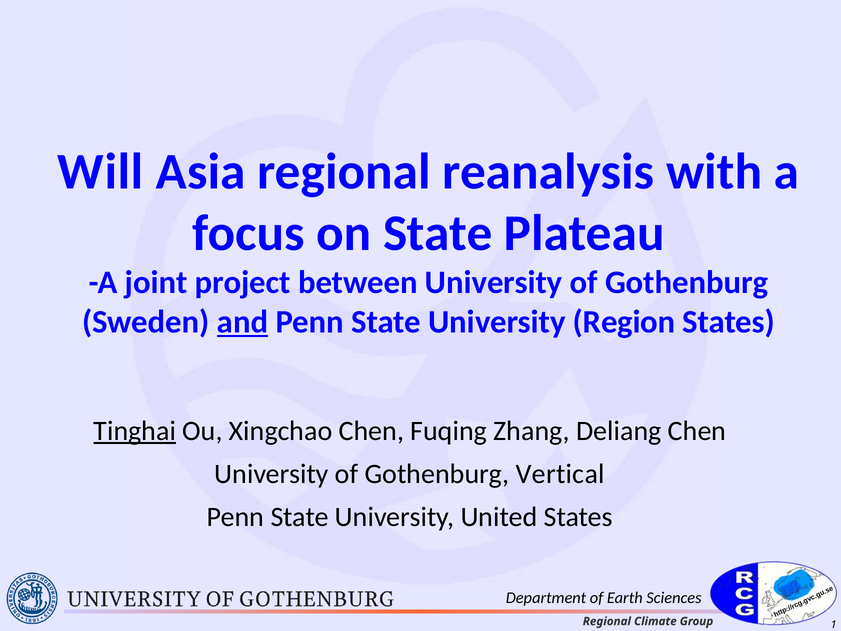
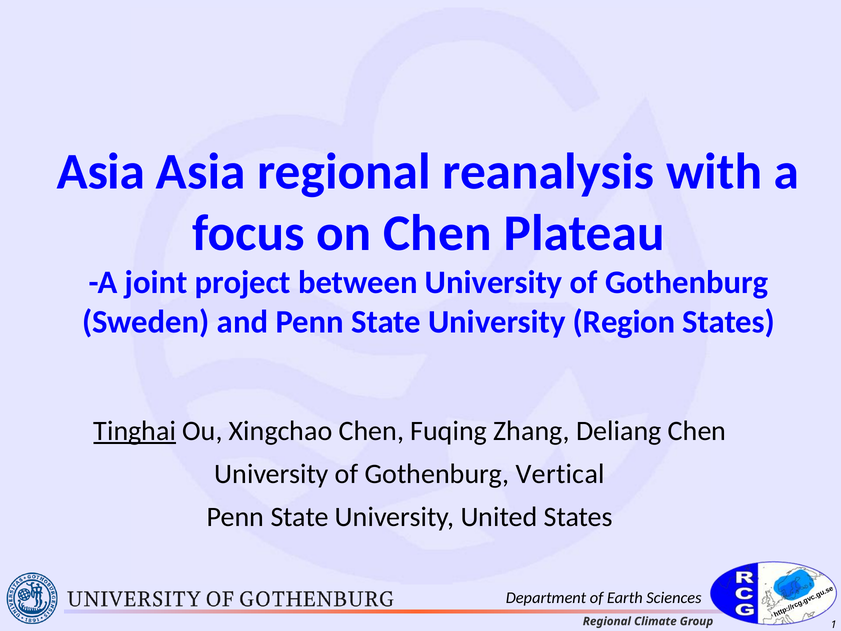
Will: Will -> Asia (101, 172)
on State: State -> Chen (437, 233)
and underline: present -> none (243, 322)
